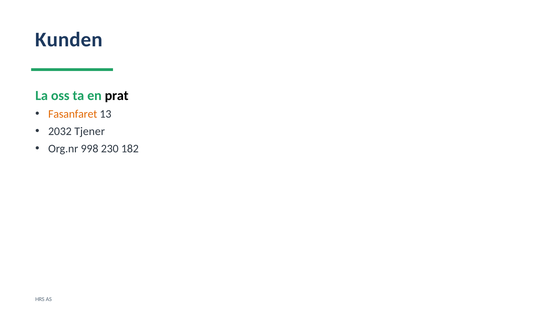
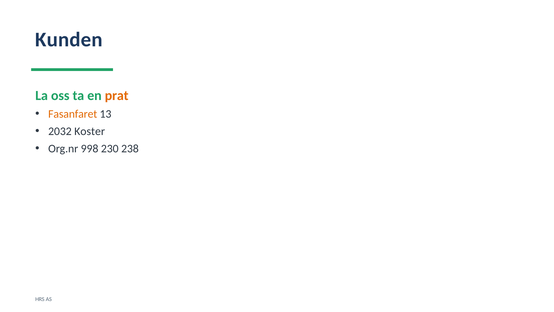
prat colour: black -> orange (117, 95)
Tjener: Tjener -> Koster (90, 131)
182: 182 -> 238 (130, 149)
